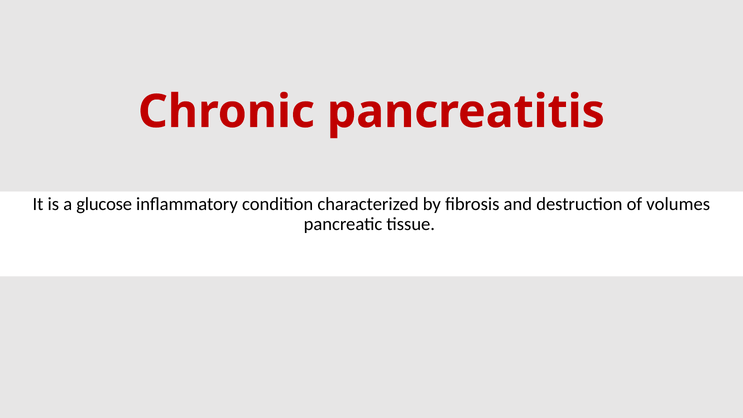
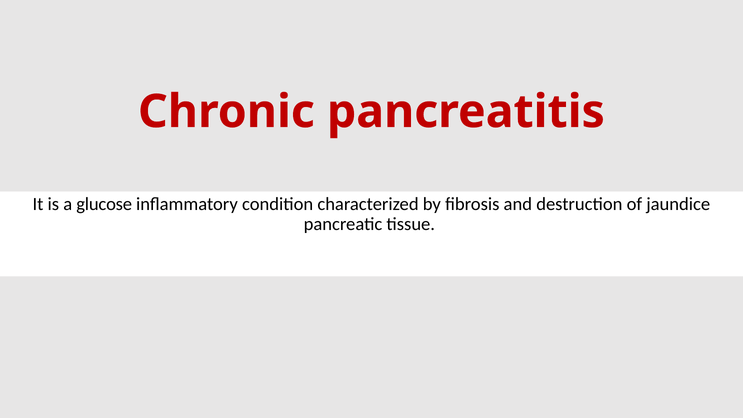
volumes: volumes -> jaundice (678, 204)
